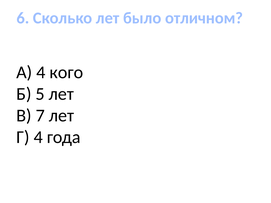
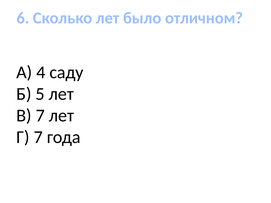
кого: кого -> саду (67, 72)
Г 4: 4 -> 7 (38, 137)
